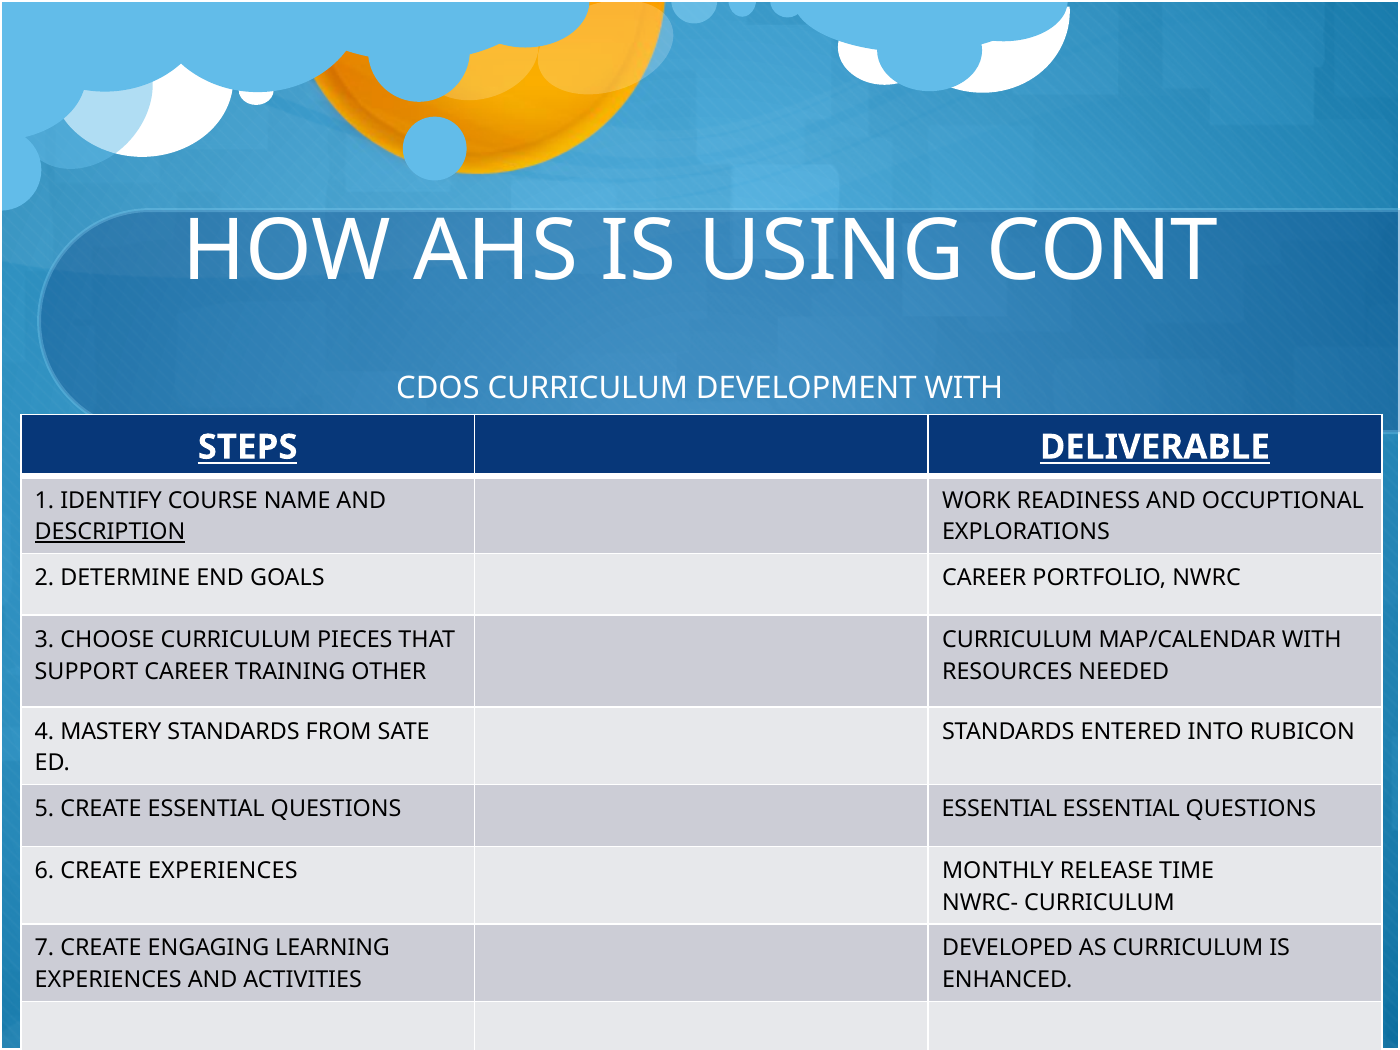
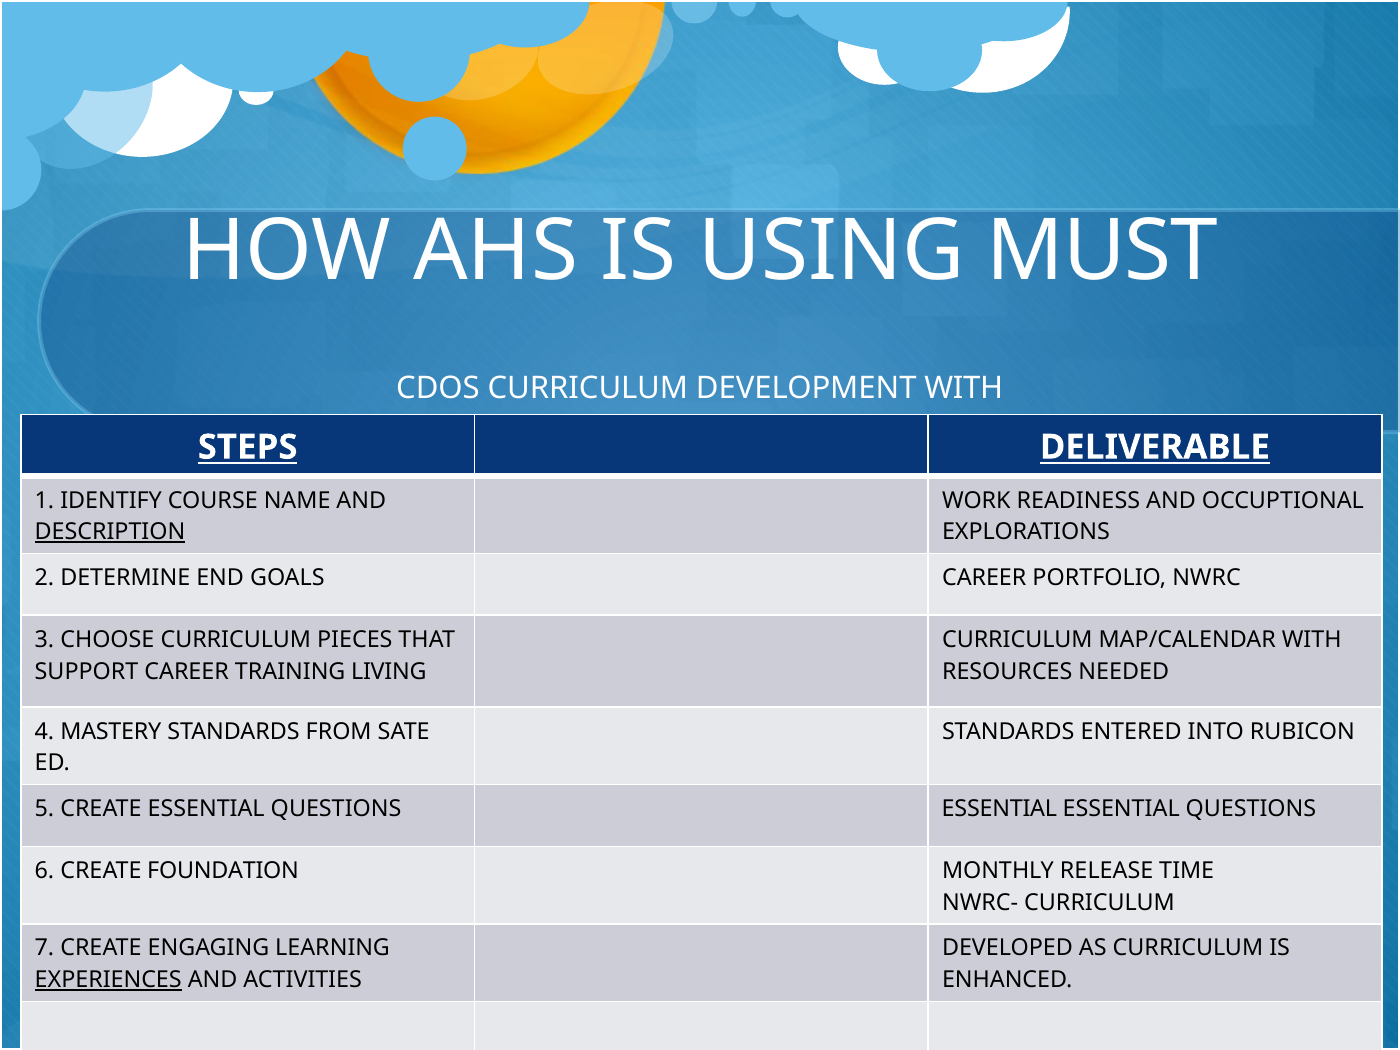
CONT: CONT -> MUST (1102, 251)
OTHER: OTHER -> LIVING (389, 671)
CREATE EXPERIENCES: EXPERIENCES -> FOUNDATION (223, 871)
EXPERIENCES underline: none -> present (108, 980)
